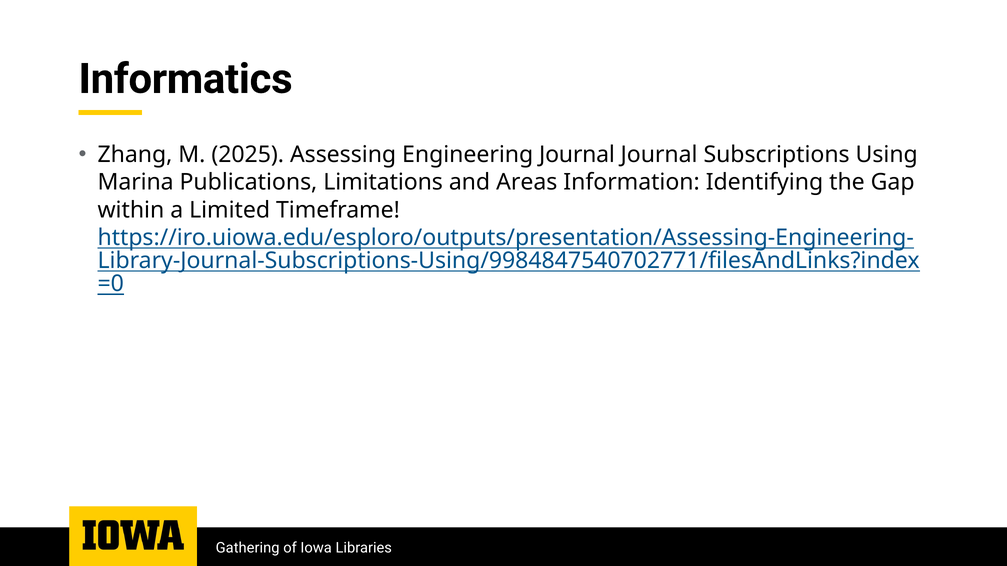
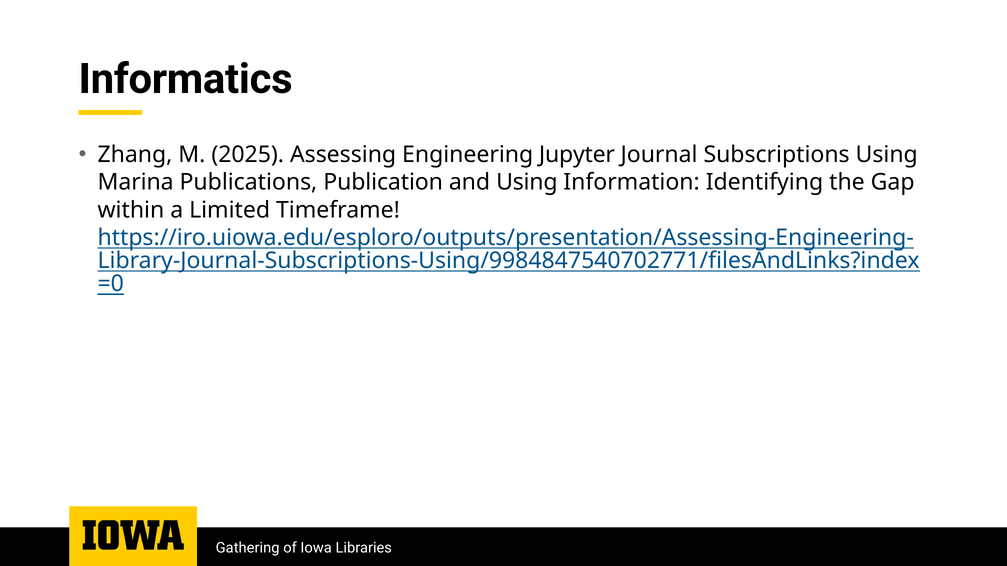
Engineering Journal: Journal -> Jupyter (577, 155)
Limitations: Limitations -> Publication (383, 182)
and Areas: Areas -> Using (527, 182)
